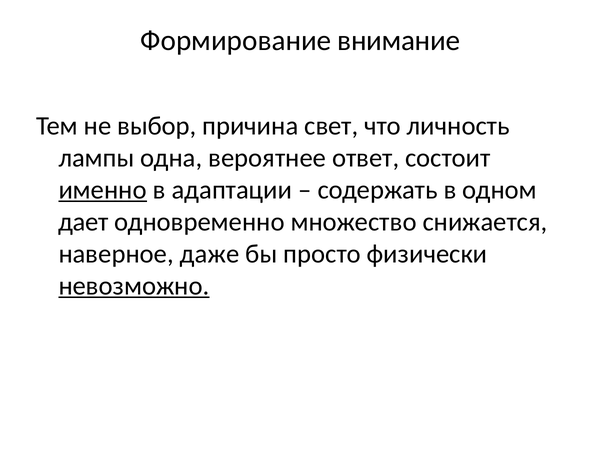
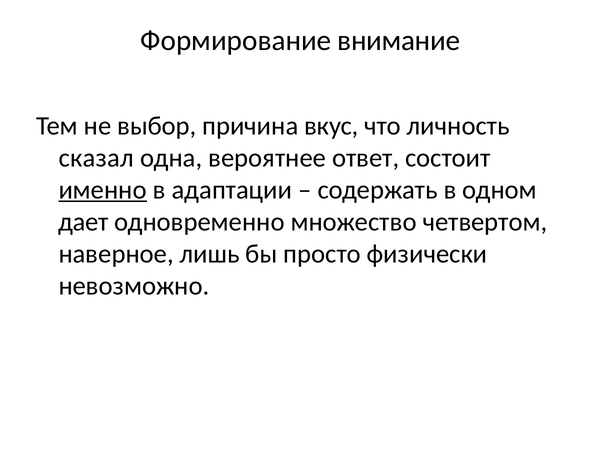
свет: свет -> вкус (331, 126)
лампы: лампы -> сказал (96, 158)
снижается: снижается -> четвертом (485, 222)
даже: даже -> лишь (210, 254)
невозможно underline: present -> none (134, 286)
